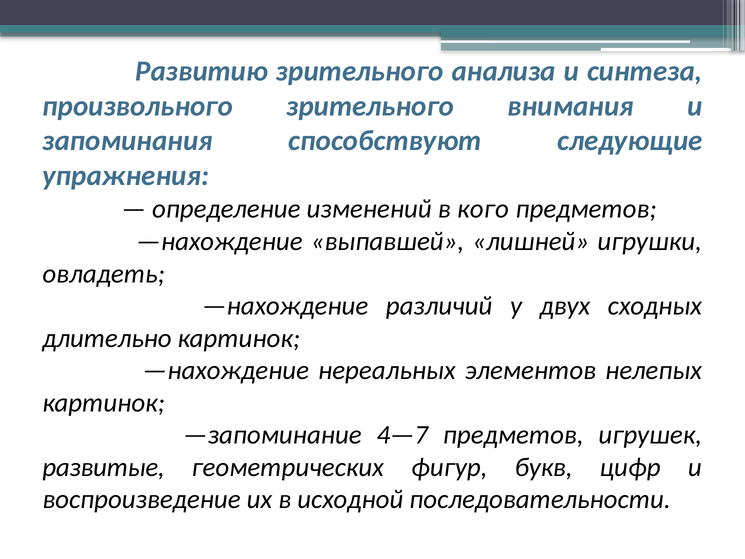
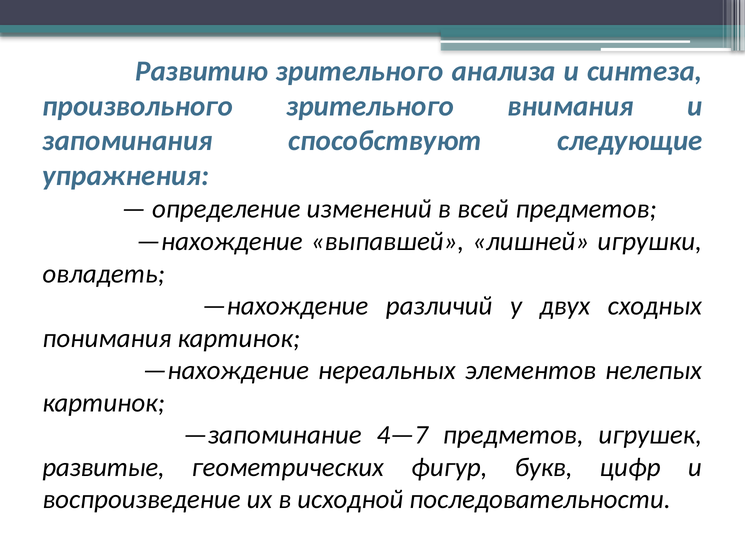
кого: кого -> всей (483, 209)
длительно: длительно -> понимания (107, 338)
